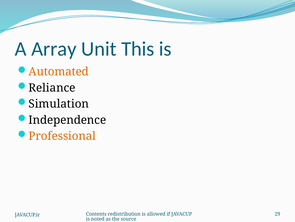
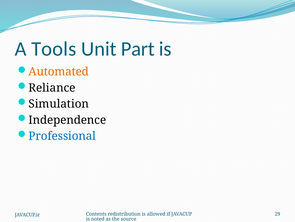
Array: Array -> Tools (54, 49)
This: This -> Part (138, 49)
Professional colour: orange -> blue (62, 136)
